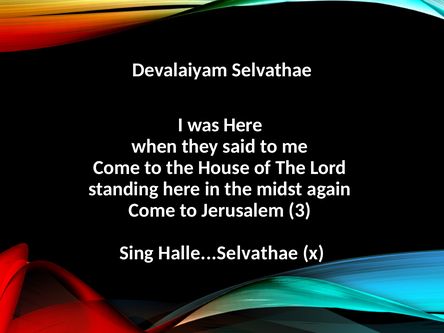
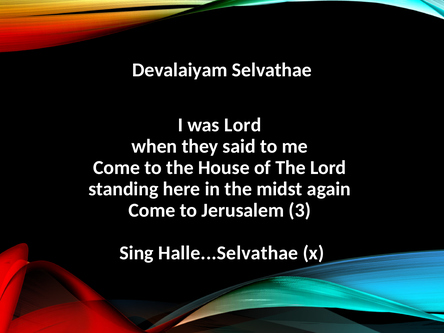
was Here: Here -> Lord (243, 125)
